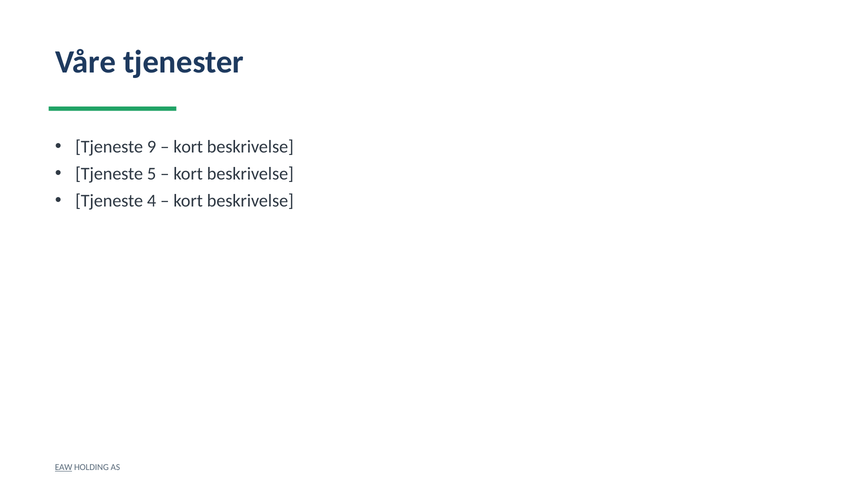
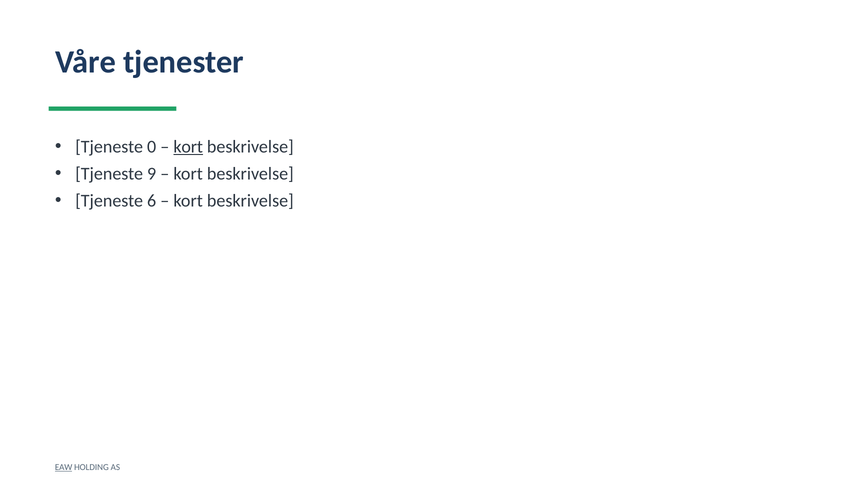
9: 9 -> 0 (152, 147)
kort underline: none -> present (188, 147)
5: 5 -> 9 (152, 174)
4: 4 -> 6 (152, 201)
